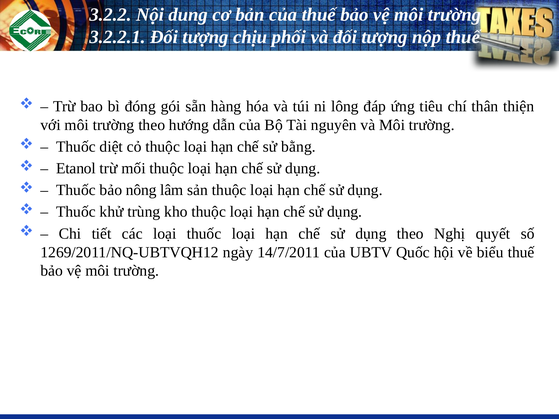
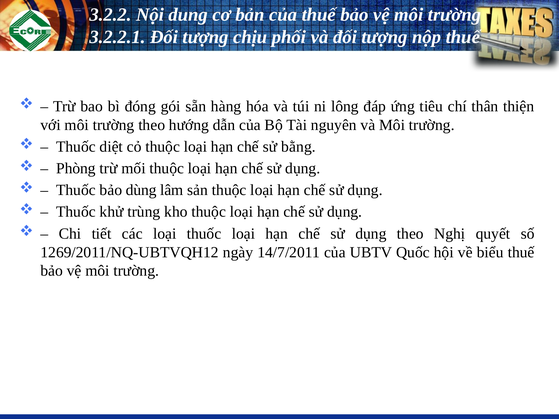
Etanol: Etanol -> Phòng (76, 168)
nông: nông -> dùng (141, 190)
